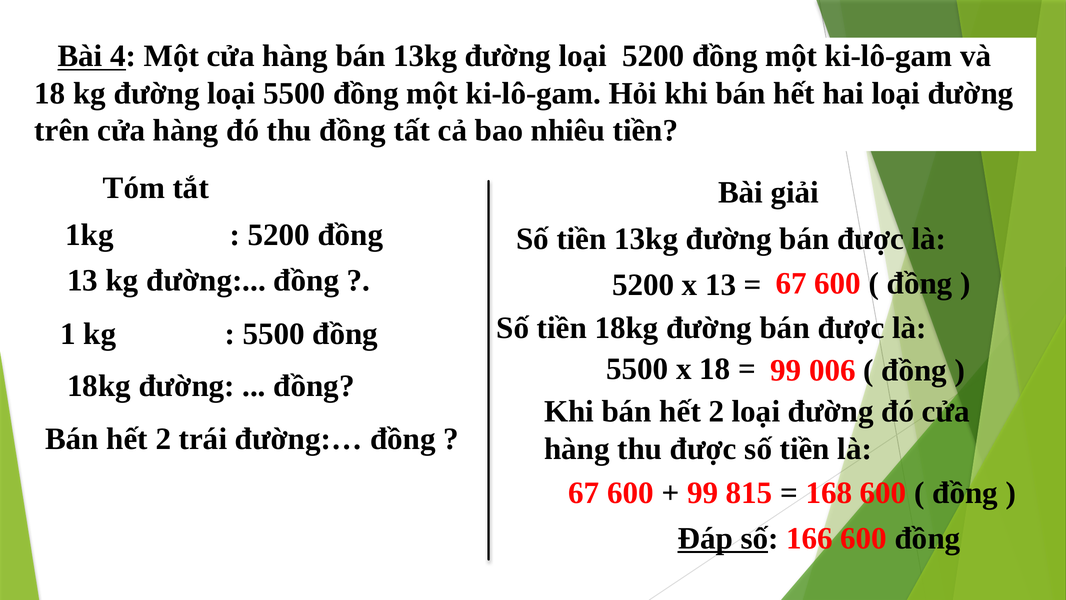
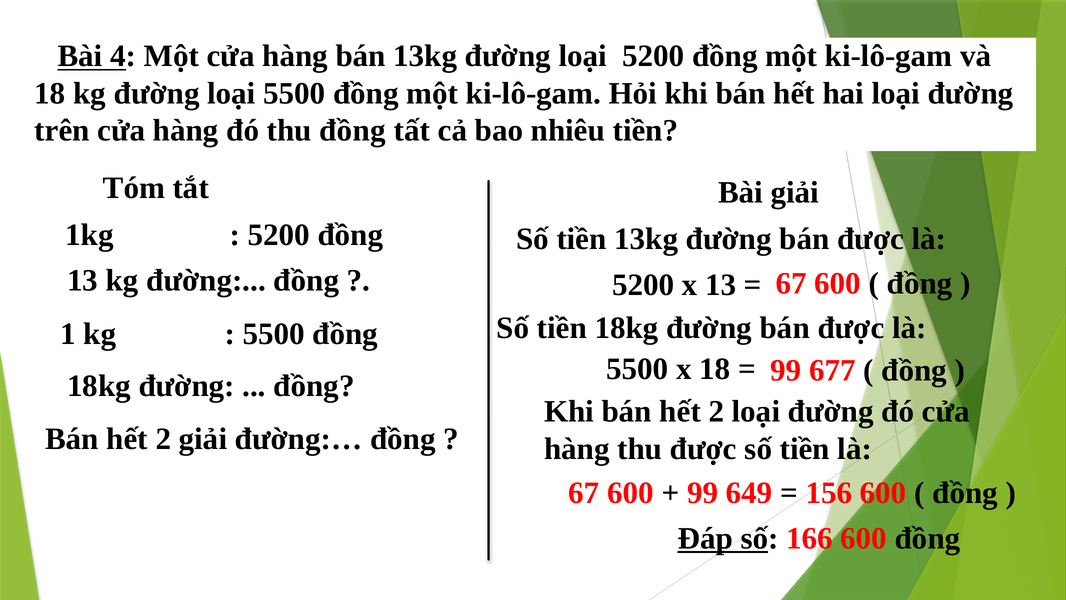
006: 006 -> 677 (832, 370)
2 trái: trái -> giải (203, 439)
815: 815 -> 649 (749, 493)
168: 168 -> 156 (829, 493)
